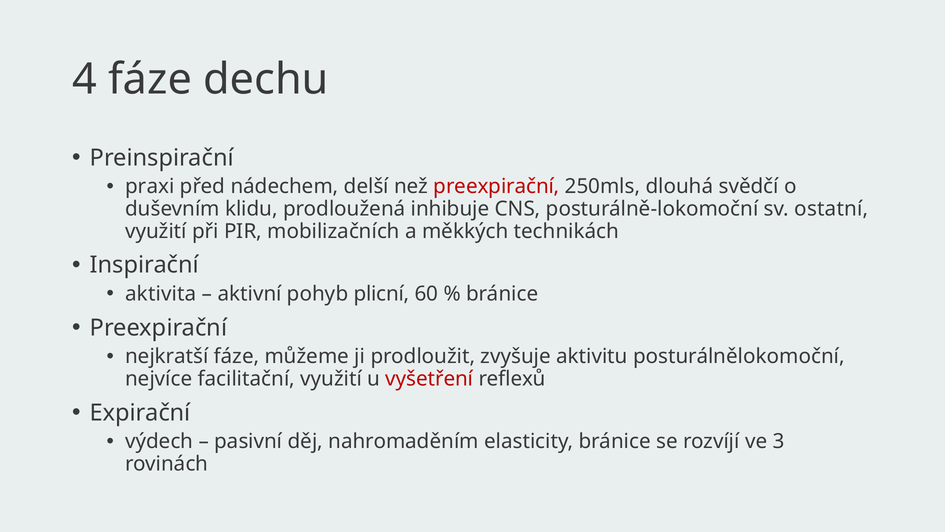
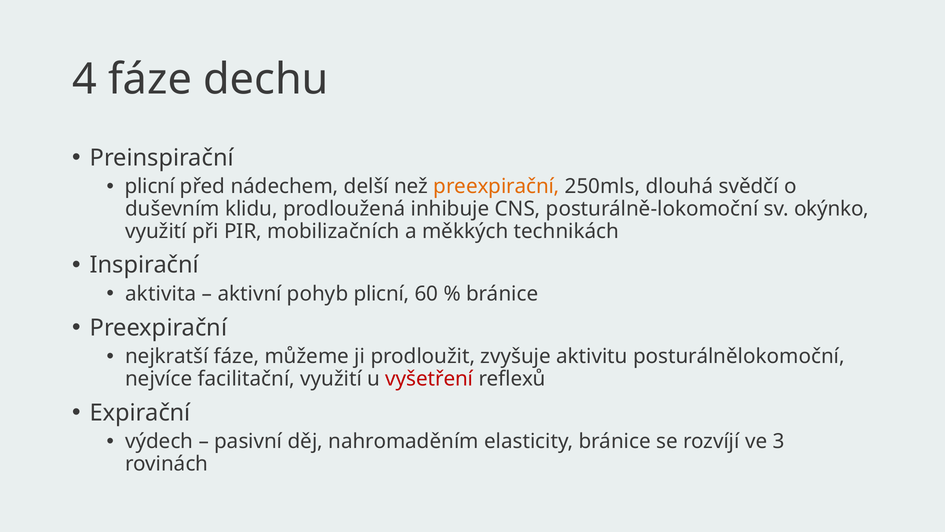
praxi: praxi -> plicní (150, 186)
preexpirační colour: red -> orange (496, 186)
ostatní: ostatní -> okýnko (832, 209)
